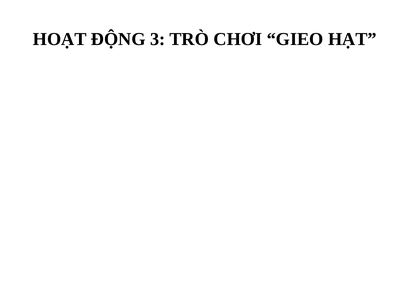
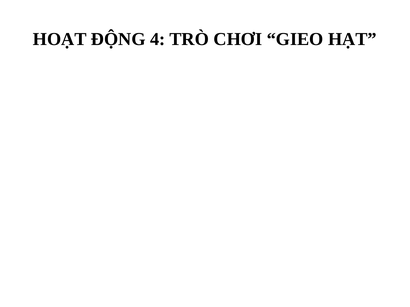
3: 3 -> 4 (158, 39)
